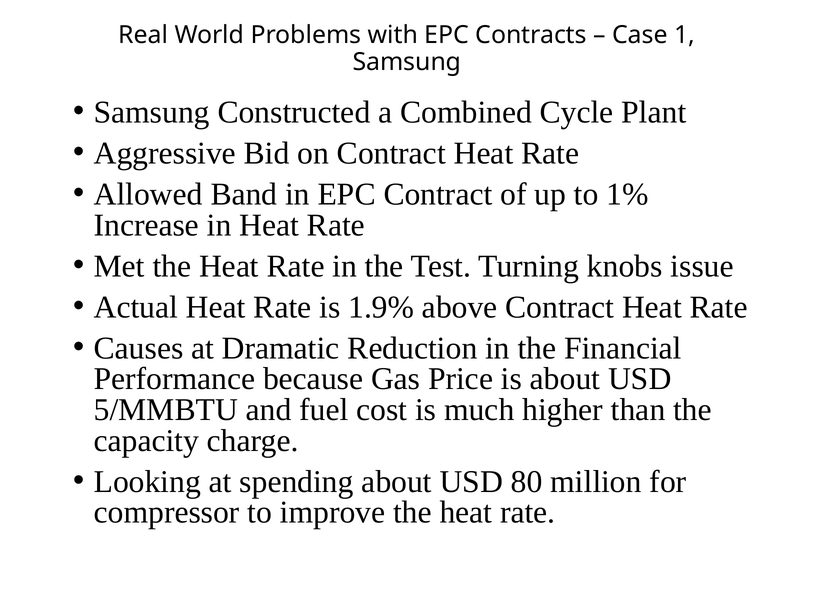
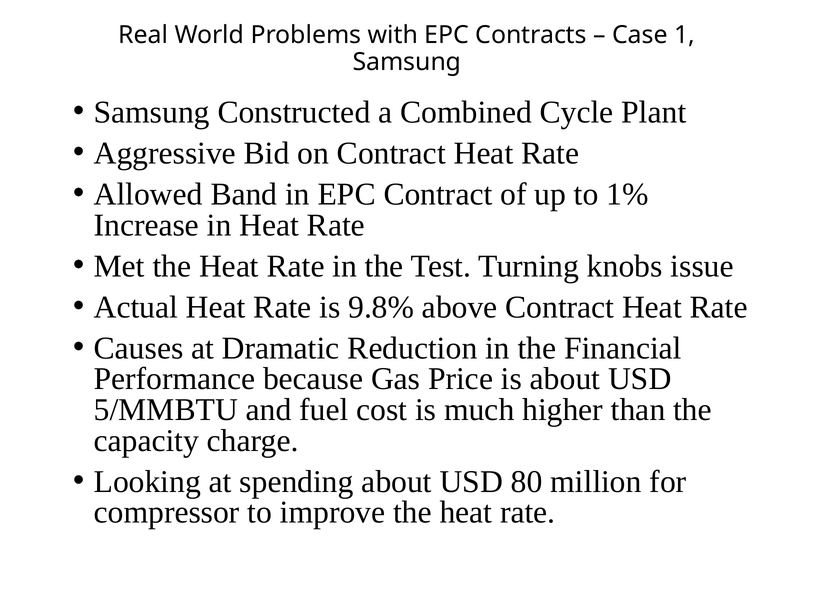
1.9%: 1.9% -> 9.8% (381, 307)
